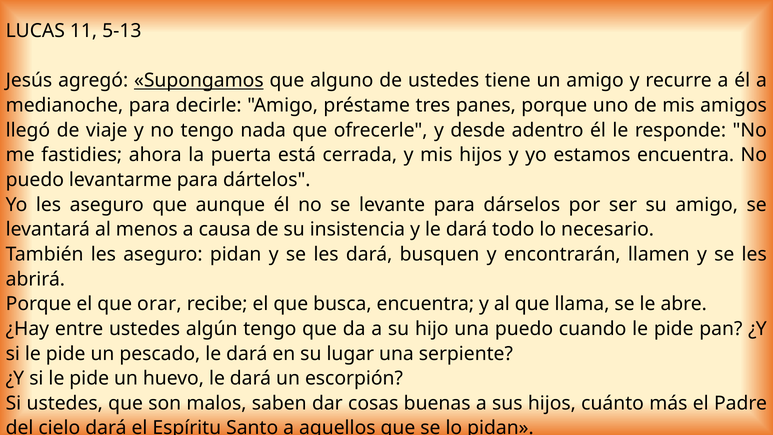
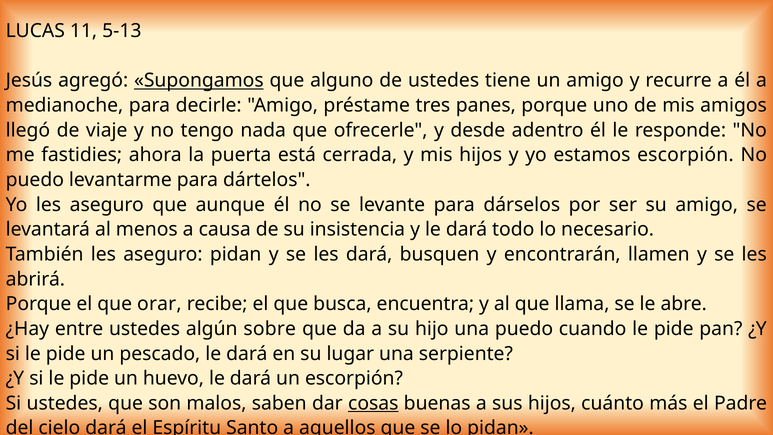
estamos encuentra: encuentra -> escorpión (685, 155)
algún tengo: tengo -> sobre (270, 329)
cosas underline: none -> present (373, 403)
